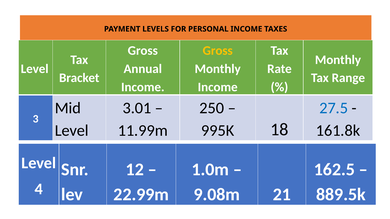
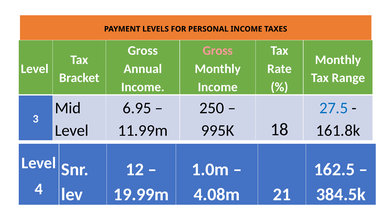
Gross colour: yellow -> pink (218, 51)
3.01: 3.01 -> 6.95 (137, 108)
22.99m: 22.99m -> 19.99m (141, 195)
9.08m: 9.08m -> 4.08m (217, 195)
889.5k: 889.5k -> 384.5k (341, 195)
